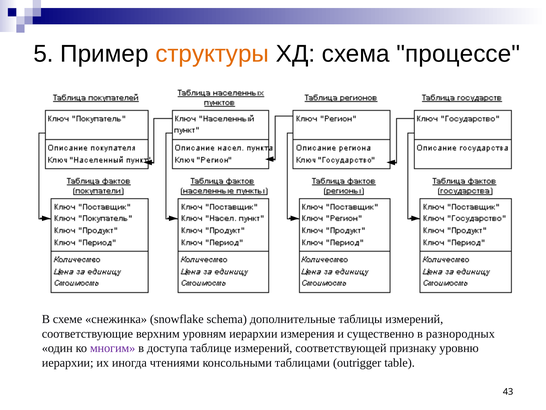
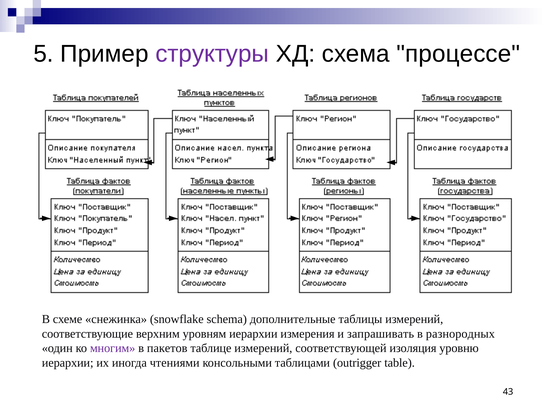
структуры colour: orange -> purple (212, 54)
существенно: существенно -> запрашивать (381, 333)
доступа: доступа -> пакетов (167, 348)
признаку: признаку -> изоляция (413, 348)
